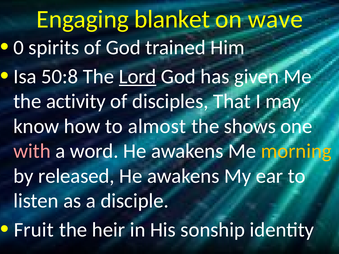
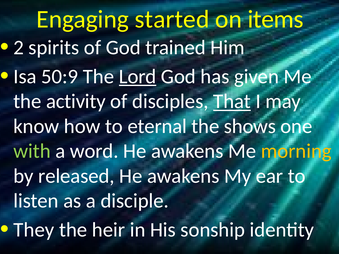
blanket: blanket -> started (172, 19)
wave: wave -> items (276, 19)
0: 0 -> 2 (19, 48)
50:8: 50:8 -> 50:9 (60, 77)
That underline: none -> present (232, 102)
almost: almost -> eternal (157, 126)
with colour: pink -> light green (32, 151)
Fruit: Fruit -> They (34, 230)
